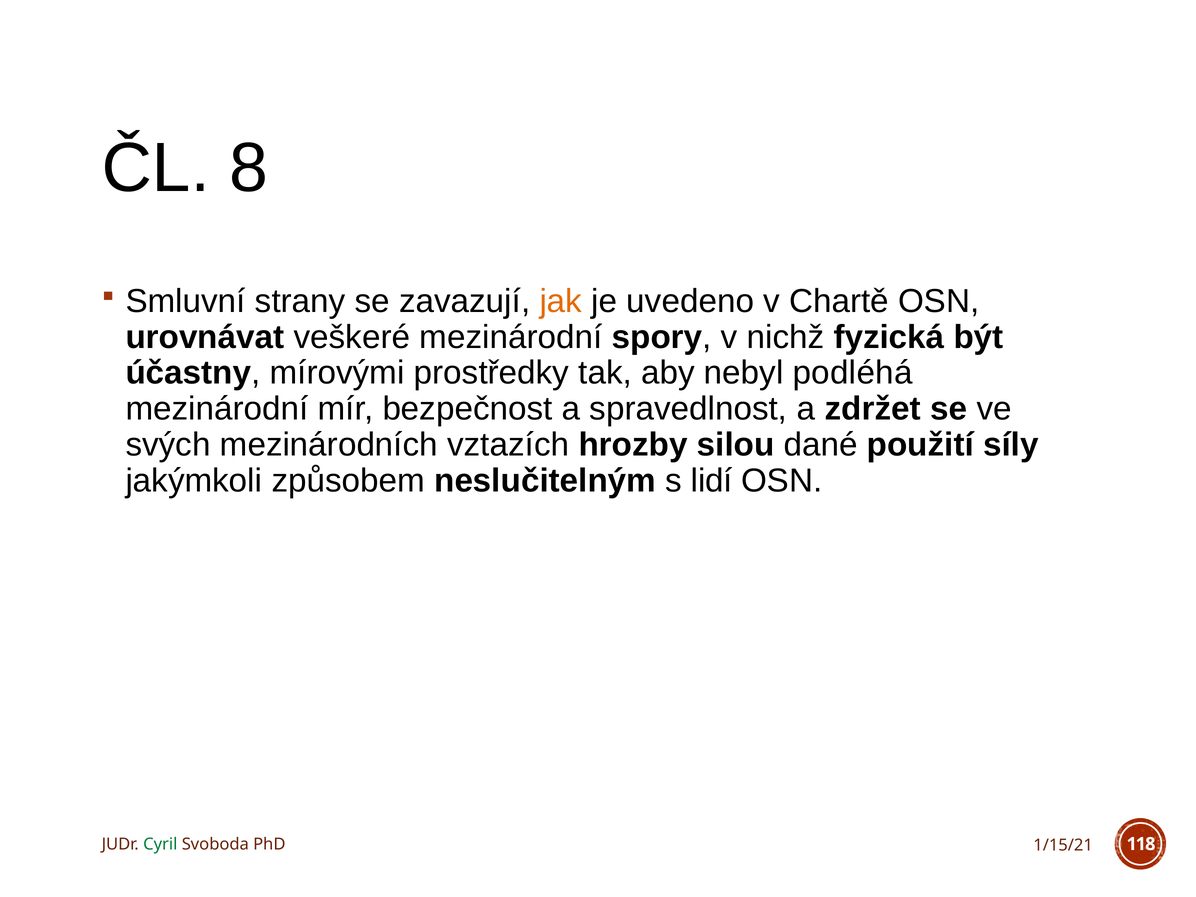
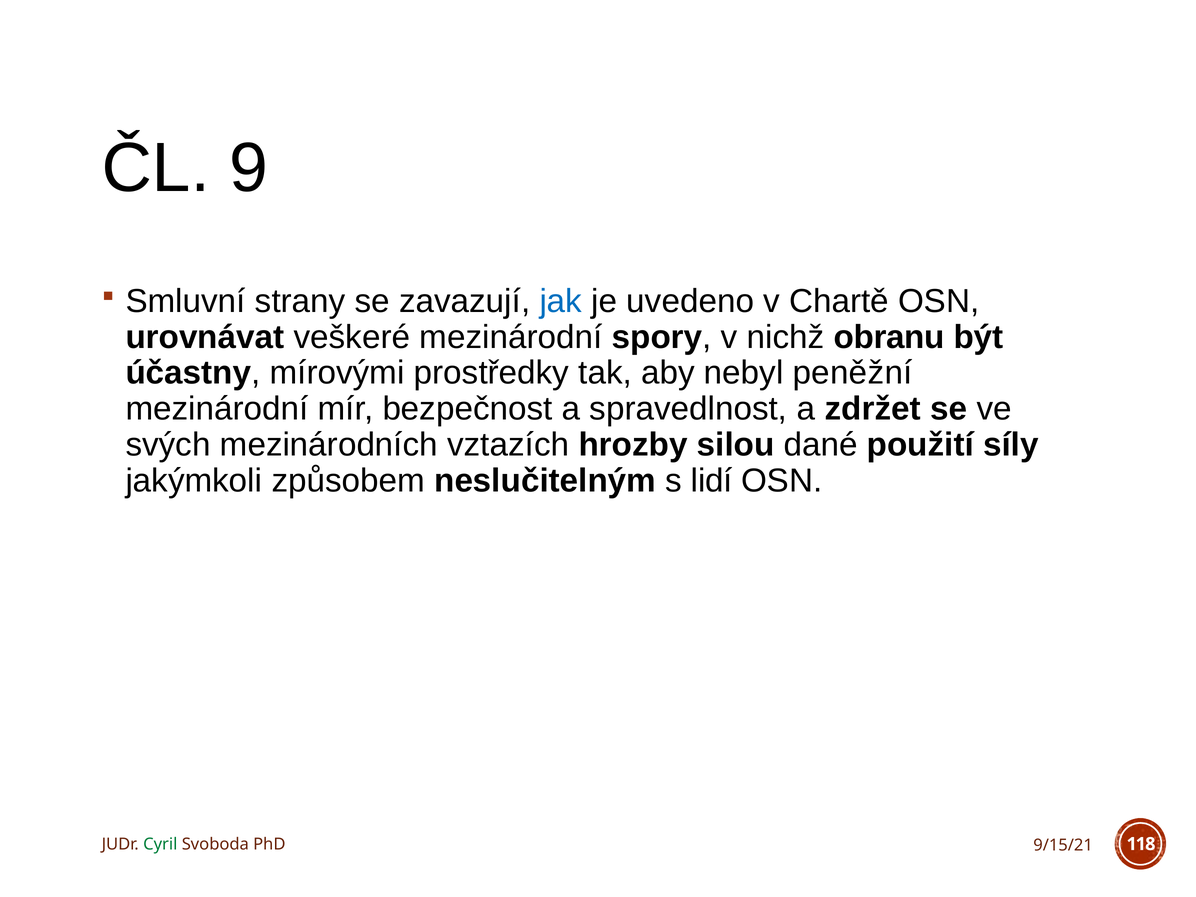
8: 8 -> 9 (249, 168)
jak colour: orange -> blue (561, 301)
fyzická: fyzická -> obranu (889, 337)
podléhá: podléhá -> peněžní (853, 373)
1/15/21: 1/15/21 -> 9/15/21 (1063, 845)
